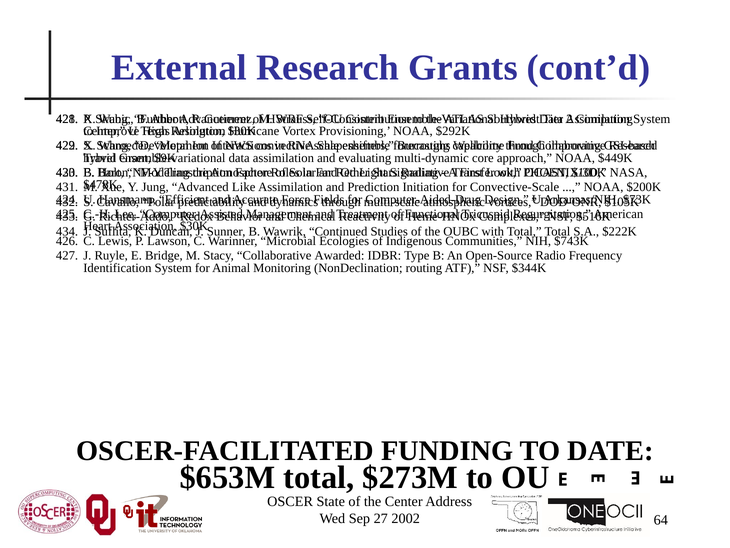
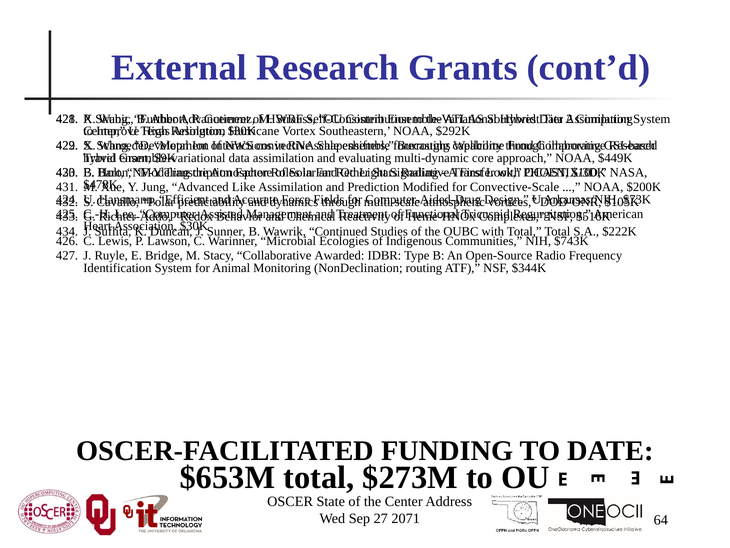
Provisioning: Provisioning -> Southeastern (355, 131)
Initiation: Initiation -> Modified (426, 187)
2002: 2002 -> 2071 (406, 518)
